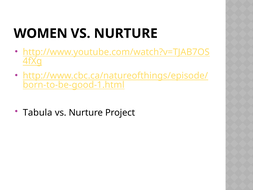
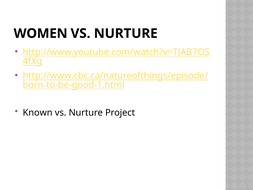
Tabula: Tabula -> Known (38, 112)
